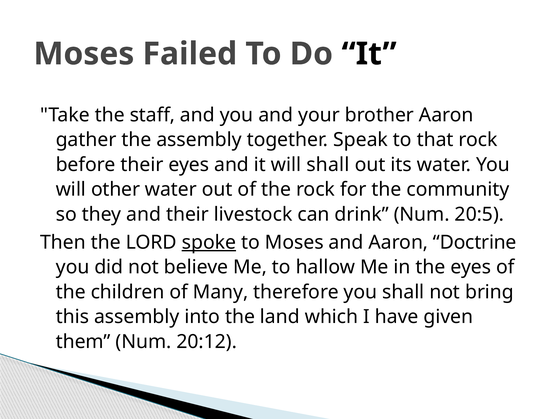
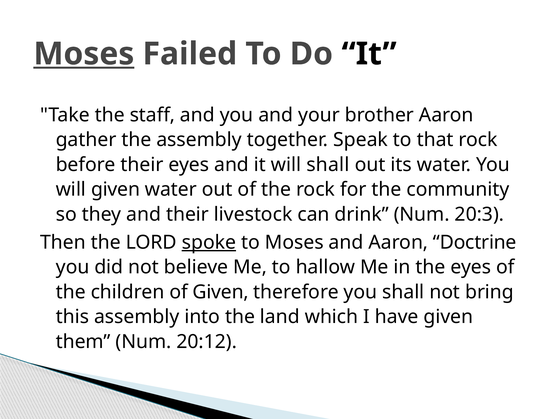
Moses underline: none -> present (84, 54)
will other: other -> given (116, 190)
20:5: 20:5 -> 20:3 (479, 215)
of Many: Many -> Given (221, 292)
